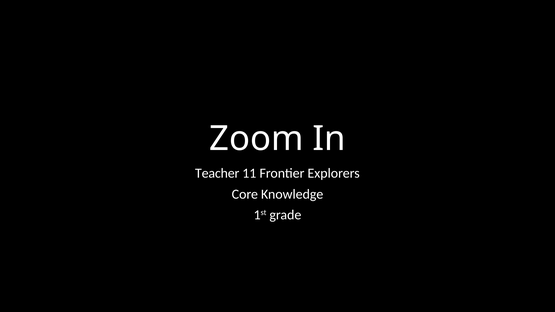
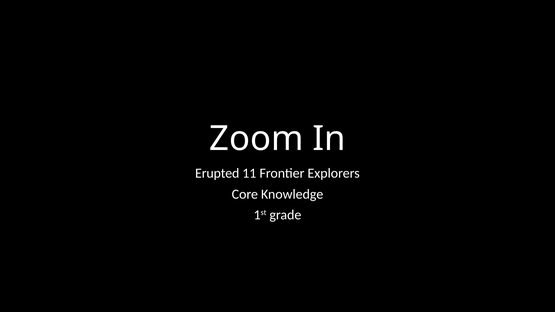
Teacher: Teacher -> Erupted (217, 173)
